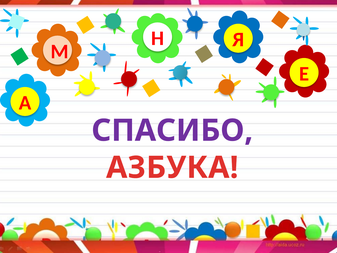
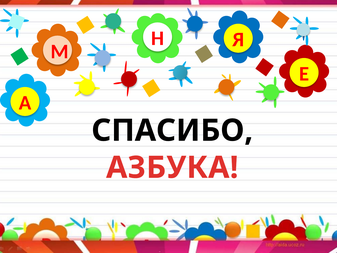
СПАСИБО colour: purple -> black (172, 130)
